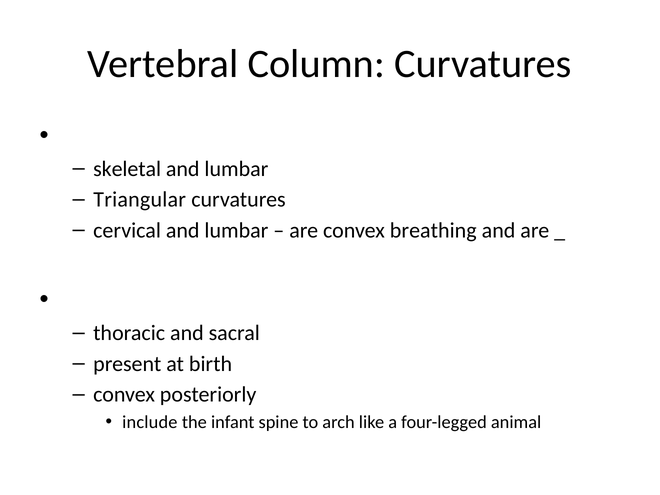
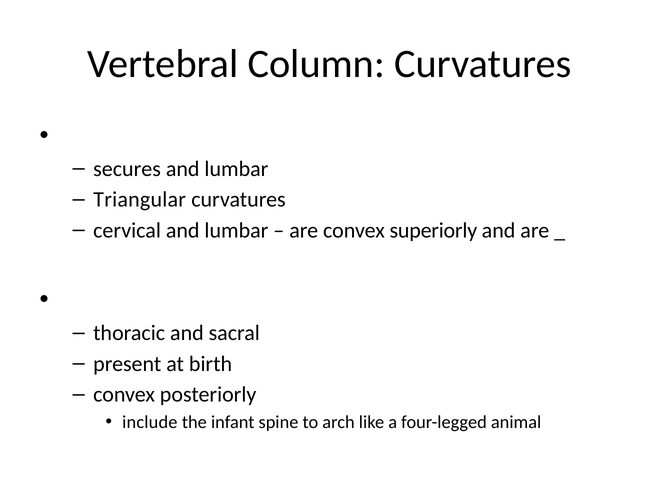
skeletal: skeletal -> secures (127, 169)
breathing: breathing -> superiorly (433, 230)
